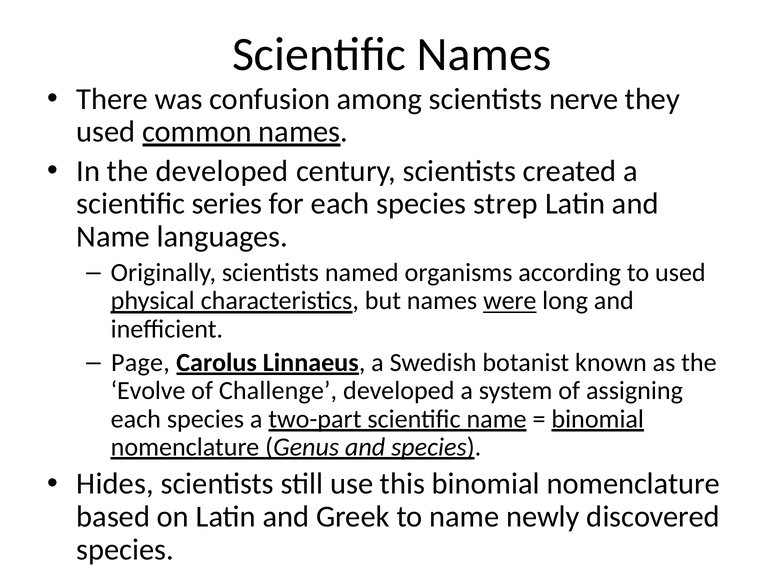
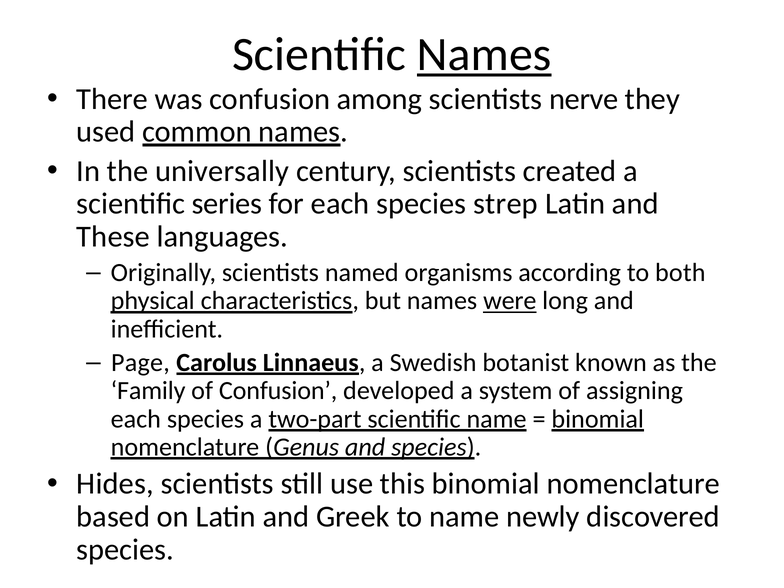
Names underline: none -> present (484, 54)
the developed: developed -> universally (222, 171)
Name: Name -> These (113, 237)
to used: used -> both (680, 273)
Evolve: Evolve -> Family (148, 391)
of Challenge: Challenge -> Confusion (278, 391)
